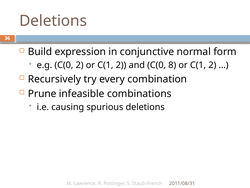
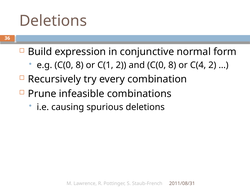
e.g C(0 2: 2 -> 8 (80, 65)
8 or C(1: C(1 -> C(4 (198, 65)
